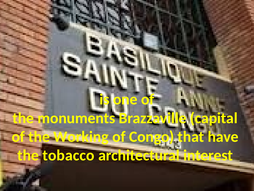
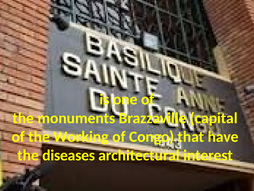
tobacco: tobacco -> diseases (69, 155)
